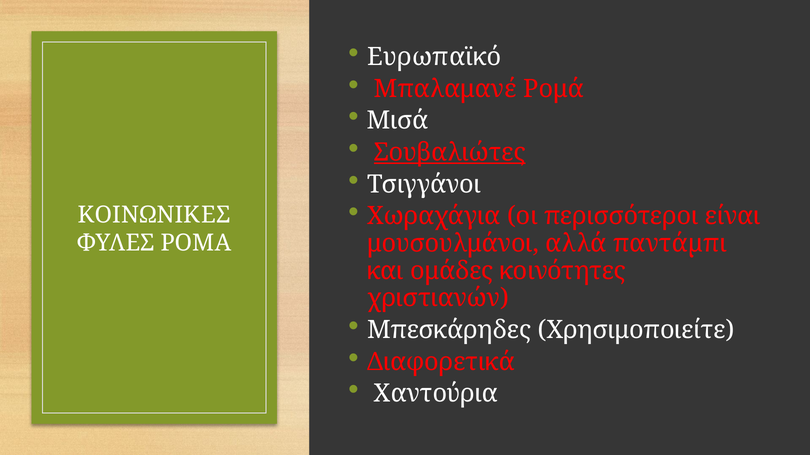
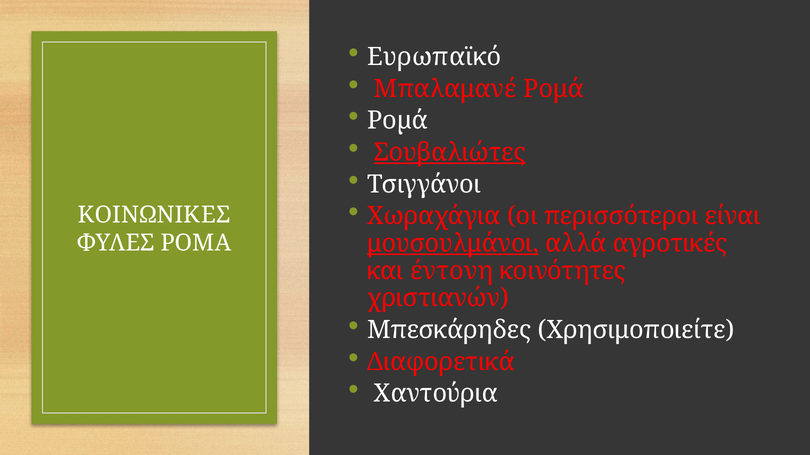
Μισά: Μισά -> Ροµά (398, 121)
μουσουλμάνοι underline: none -> present (453, 244)
παντάµπι: παντάµπι -> αγροτικές (670, 244)
ομάδες: ομάδες -> έντονη (452, 271)
